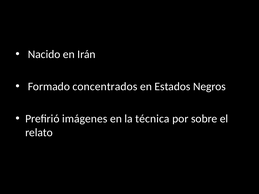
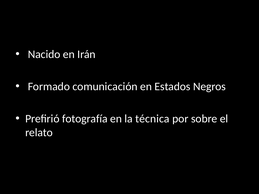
concentrados: concentrados -> comunicación (105, 87)
imágenes: imágenes -> fotografía (85, 119)
